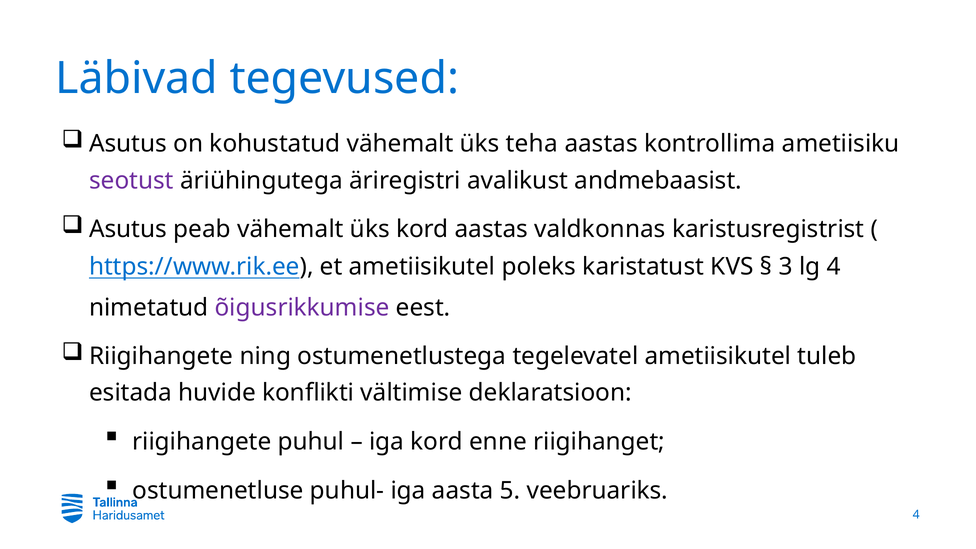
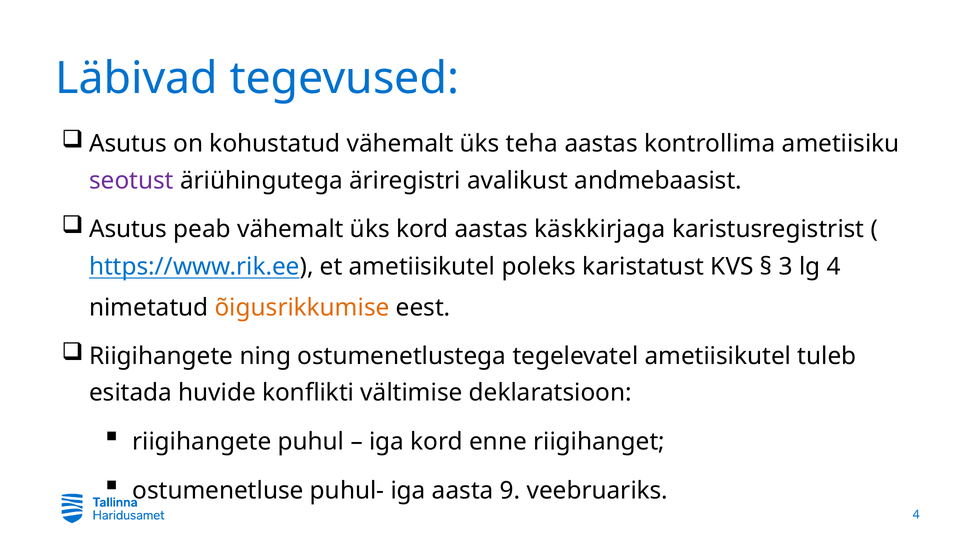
valdkonnas: valdkonnas -> käskkirjaga (600, 229)
õigusrikkumise colour: purple -> orange (302, 308)
5: 5 -> 9 (510, 490)
